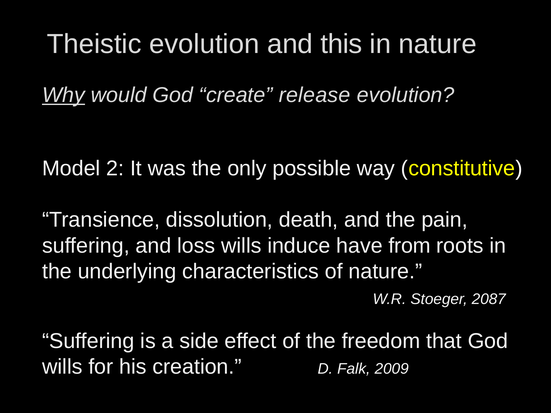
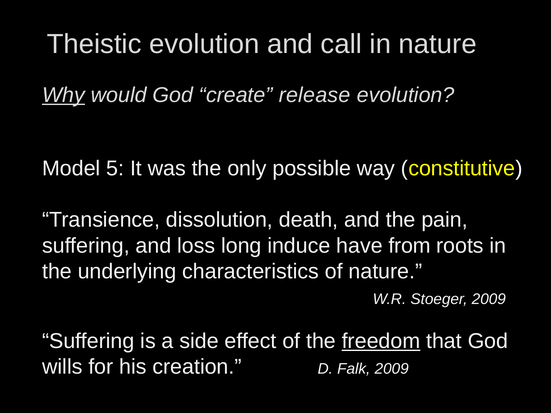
this: this -> call (341, 44)
2: 2 -> 5 (115, 169)
loss wills: wills -> long (241, 246)
Stoeger 2087: 2087 -> 2009 (489, 299)
freedom underline: none -> present (381, 341)
